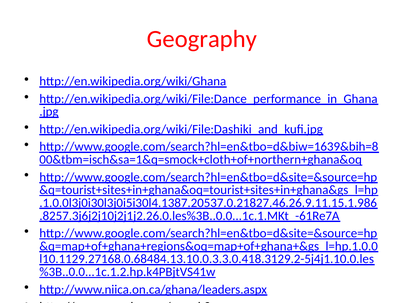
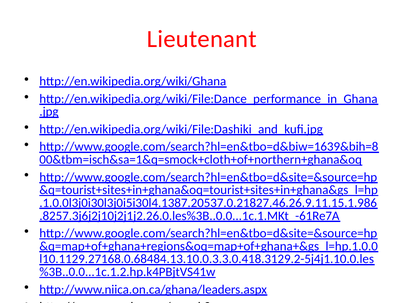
Geography: Geography -> Lieutenant (202, 39)
